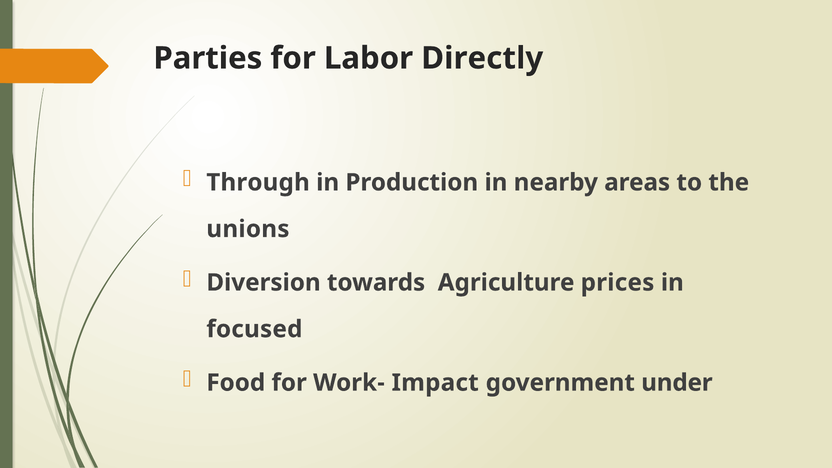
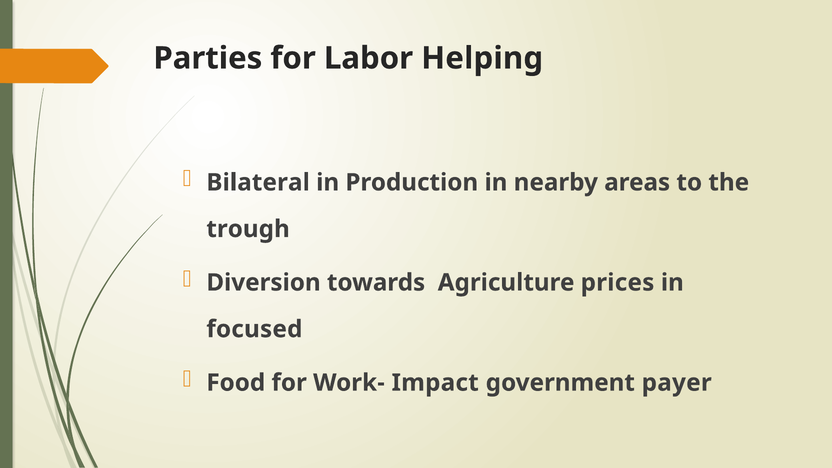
Directly: Directly -> Helping (482, 58)
Through: Through -> Bilateral (258, 182)
unions: unions -> trough (248, 229)
under: under -> payer (677, 383)
